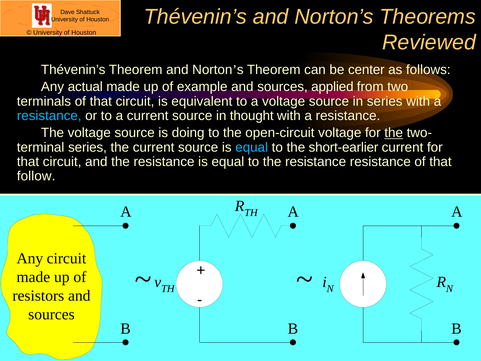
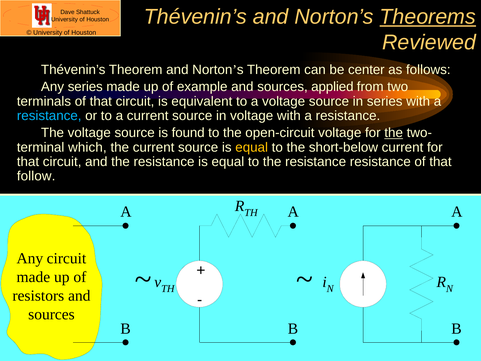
Theorems underline: none -> present (428, 17)
Any actual: actual -> series (85, 87)
in thought: thought -> voltage (252, 116)
doing: doing -> found (188, 133)
series: series -> which (87, 147)
equal colour: light blue -> yellow (252, 147)
short-earlier: short-earlier -> short-below (343, 147)
